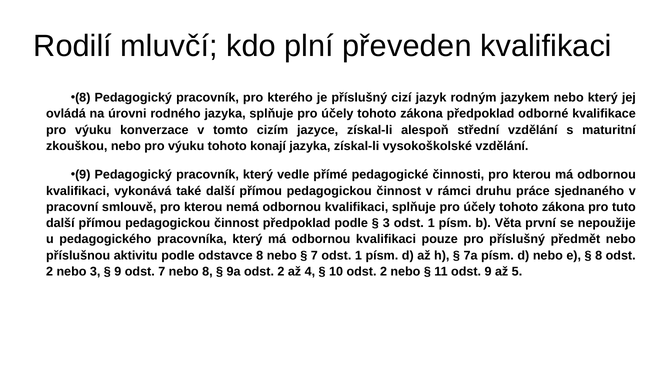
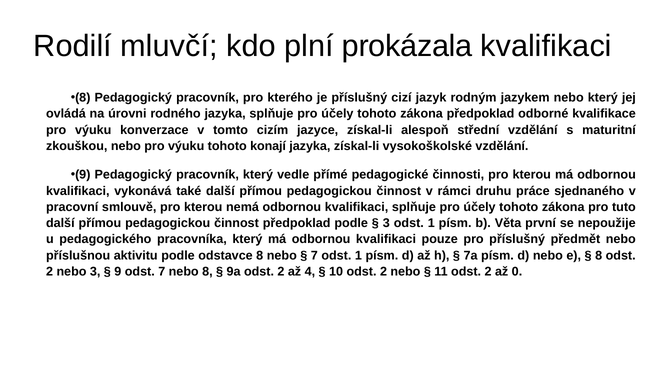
převeden: převeden -> prokázala (407, 46)
11 odst 9: 9 -> 2 (488, 271)
5: 5 -> 0 (517, 271)
